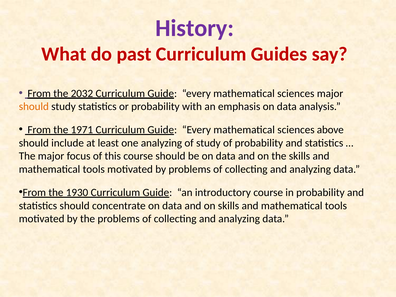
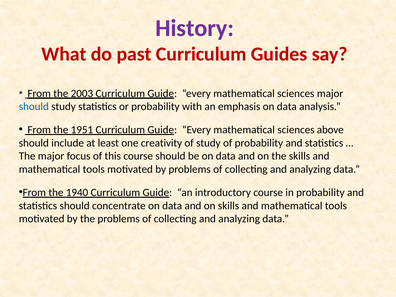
2032: 2032 -> 2003 (82, 93)
should colour: orange -> blue (34, 107)
1971: 1971 -> 1951 (82, 130)
one analyzing: analyzing -> creativity (161, 143)
1930: 1930 -> 1940 (77, 192)
